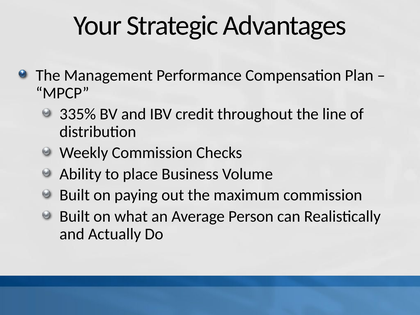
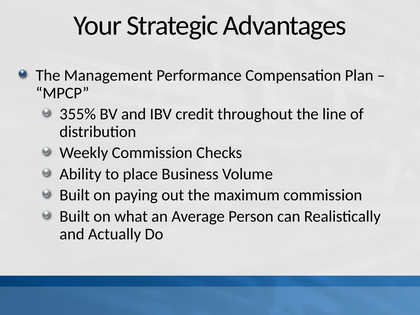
335%: 335% -> 355% (78, 114)
